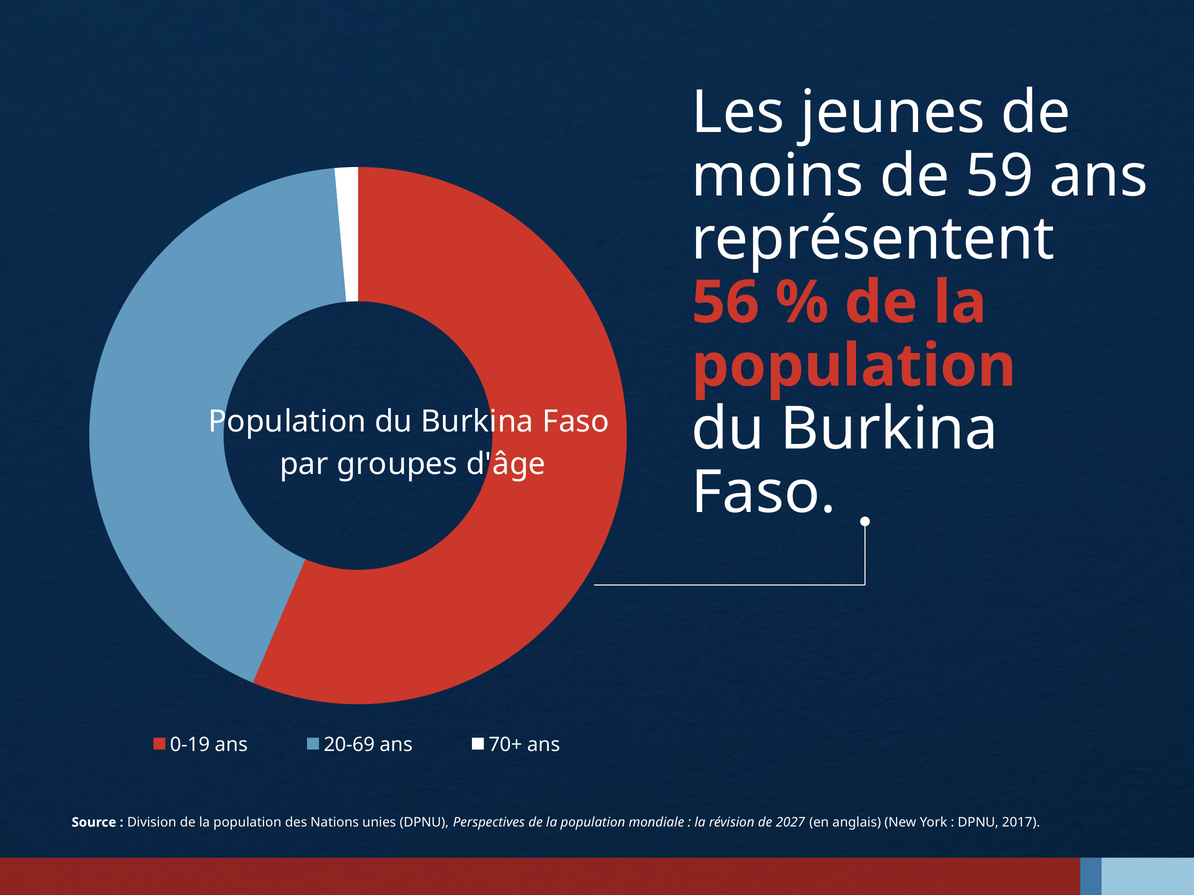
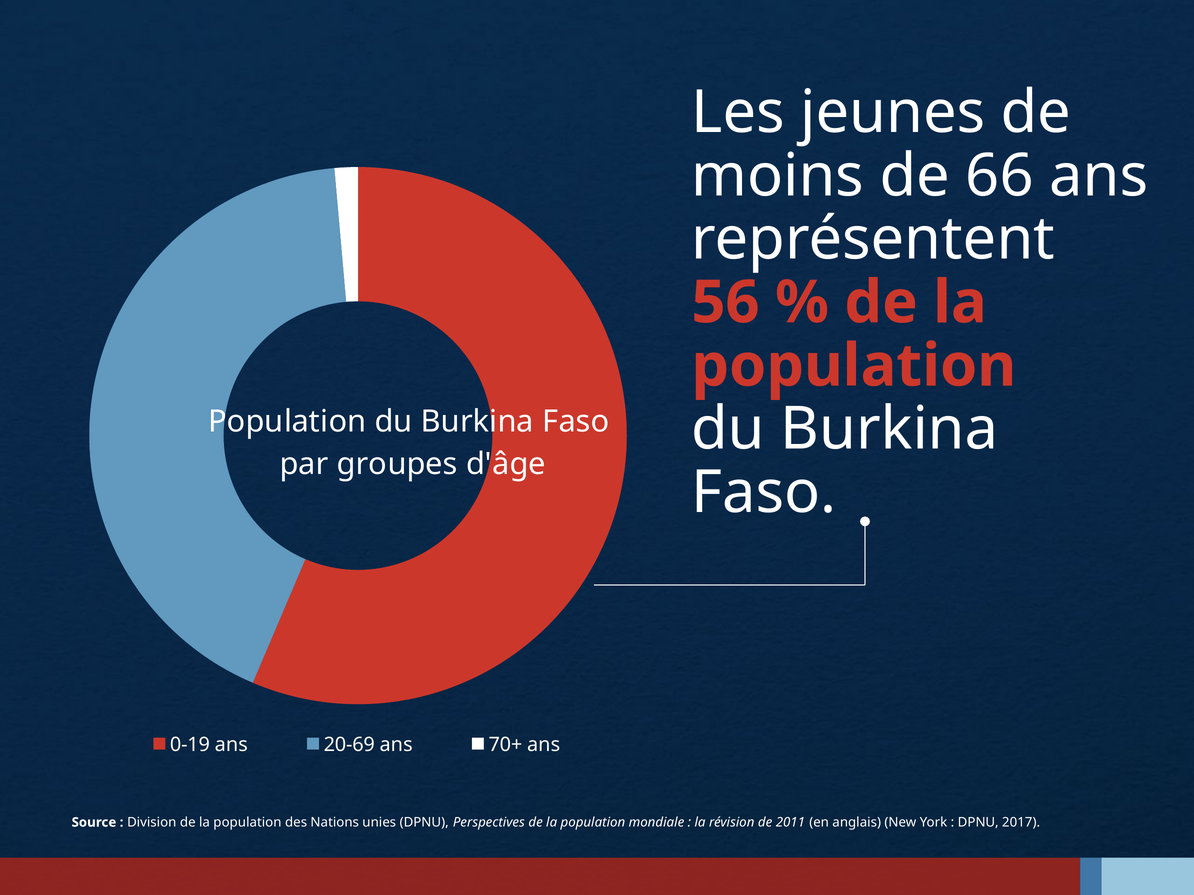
59: 59 -> 66 (1000, 176)
2027: 2027 -> 2011 (790, 823)
